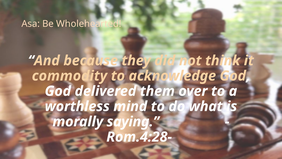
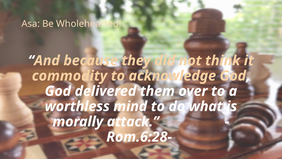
saying: saying -> attack (133, 121)
Rom.4:28-: Rom.4:28- -> Rom.6:28- (139, 137)
